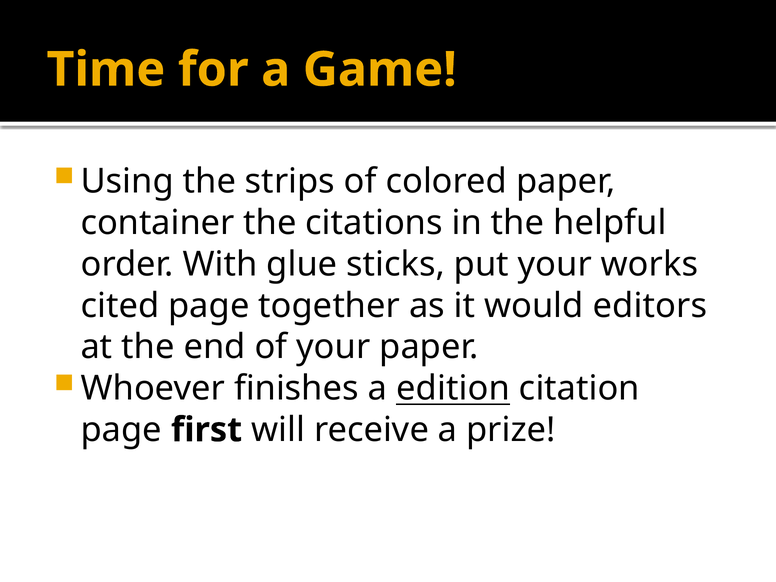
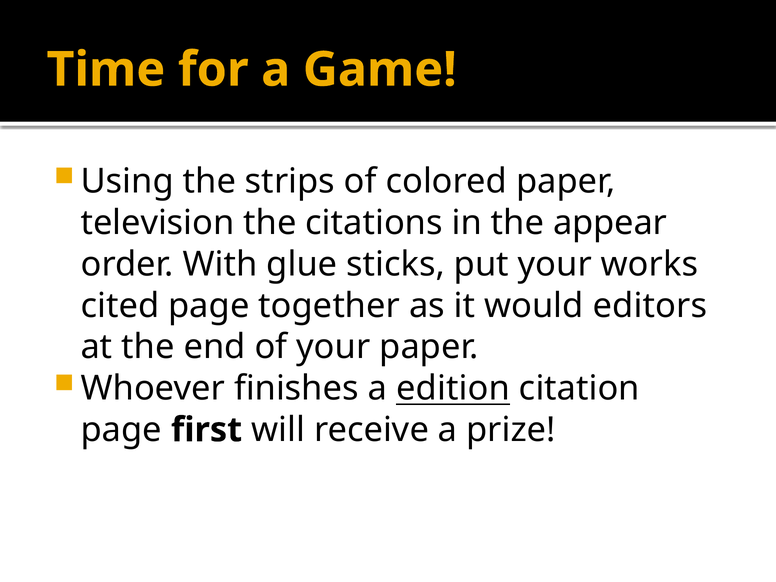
container: container -> television (158, 223)
helpful: helpful -> appear (610, 223)
